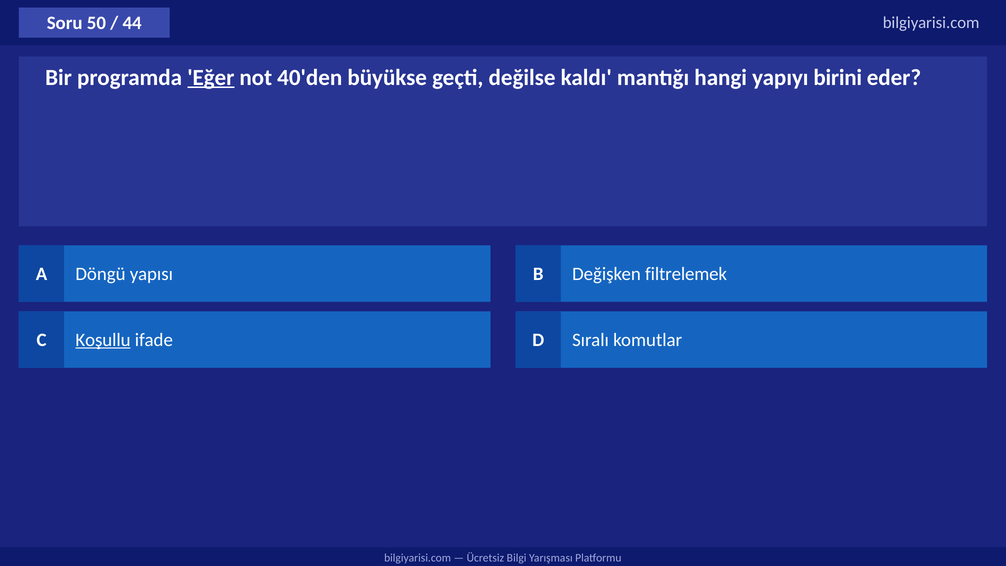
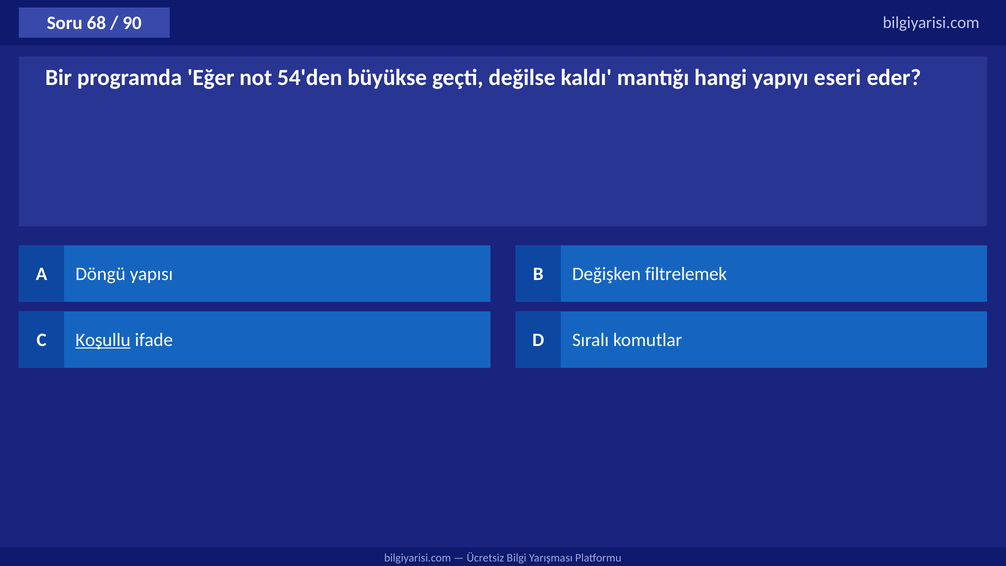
50: 50 -> 68 (96, 23)
44: 44 -> 90 (132, 23)
Eğer underline: present -> none (211, 77)
40'den: 40'den -> 54'den (310, 77)
birini: birini -> eseri (838, 77)
